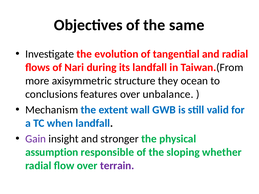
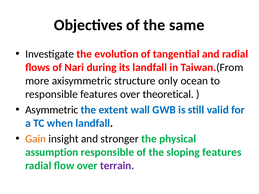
they: they -> only (168, 81)
conclusions: conclusions -> responsible (52, 94)
unbalance: unbalance -> theoretical (168, 94)
Mechanism: Mechanism -> Asymmetric (52, 110)
Gain colour: purple -> orange (36, 139)
sloping whether: whether -> features (222, 152)
